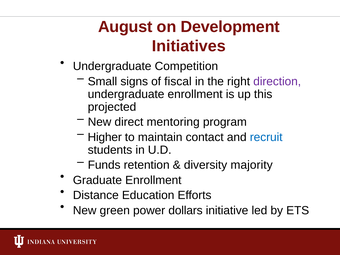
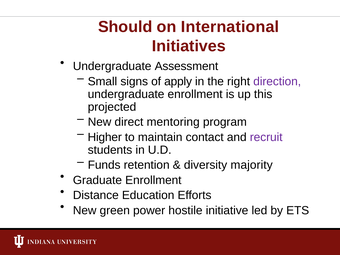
August: August -> Should (125, 27)
Development: Development -> International (230, 27)
Competition: Competition -> Assessment (186, 66)
fiscal: fiscal -> apply (178, 81)
recruit colour: blue -> purple (266, 137)
dollars: dollars -> hostile (185, 210)
